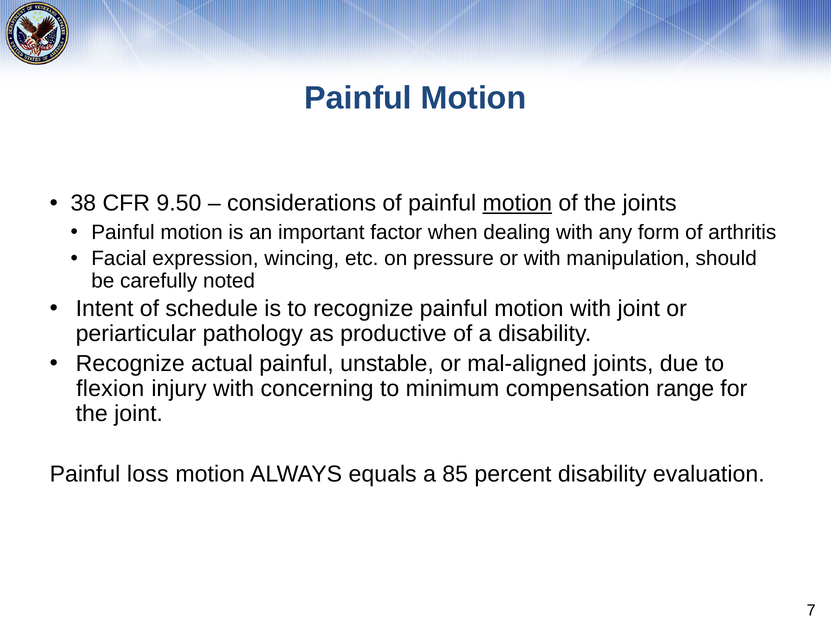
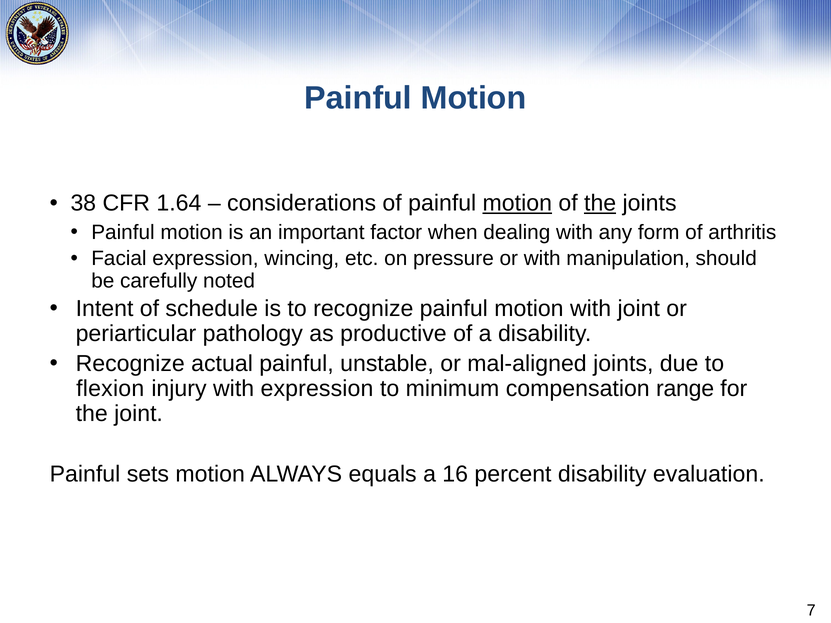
9.50: 9.50 -> 1.64 (179, 203)
the underline: none -> present (600, 203)
with concerning: concerning -> expression (317, 389)
loss: loss -> sets (148, 474)
85: 85 -> 16 (455, 474)
